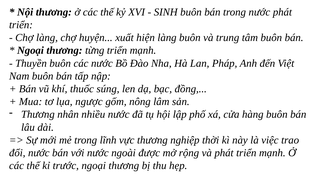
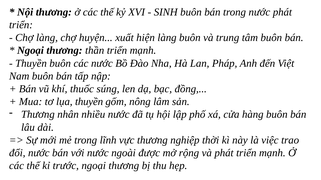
từng: từng -> thần (95, 51)
lụa ngược: ngược -> thuyền (89, 102)
